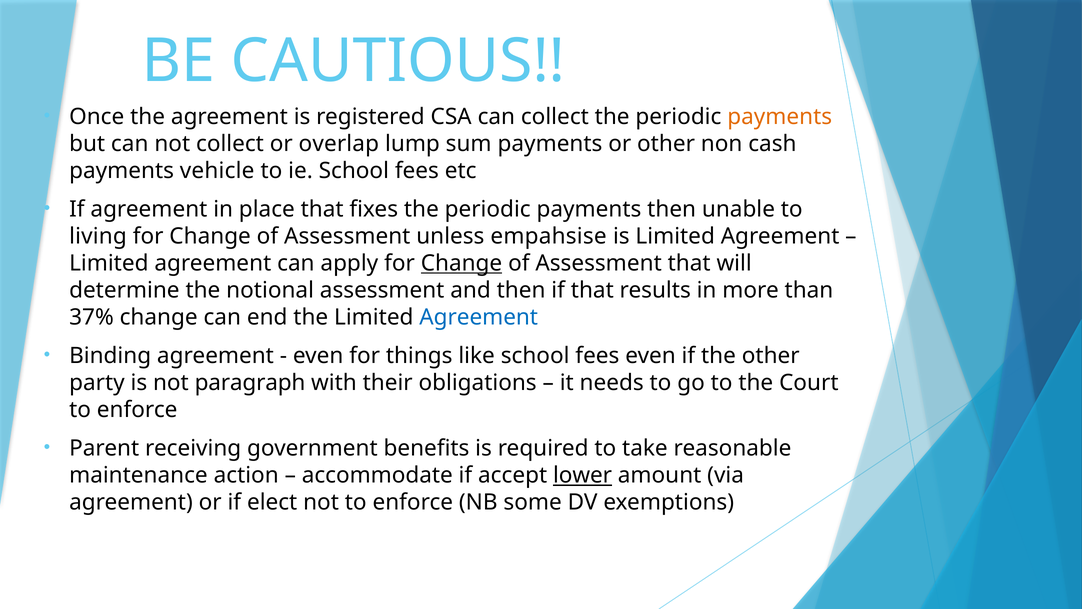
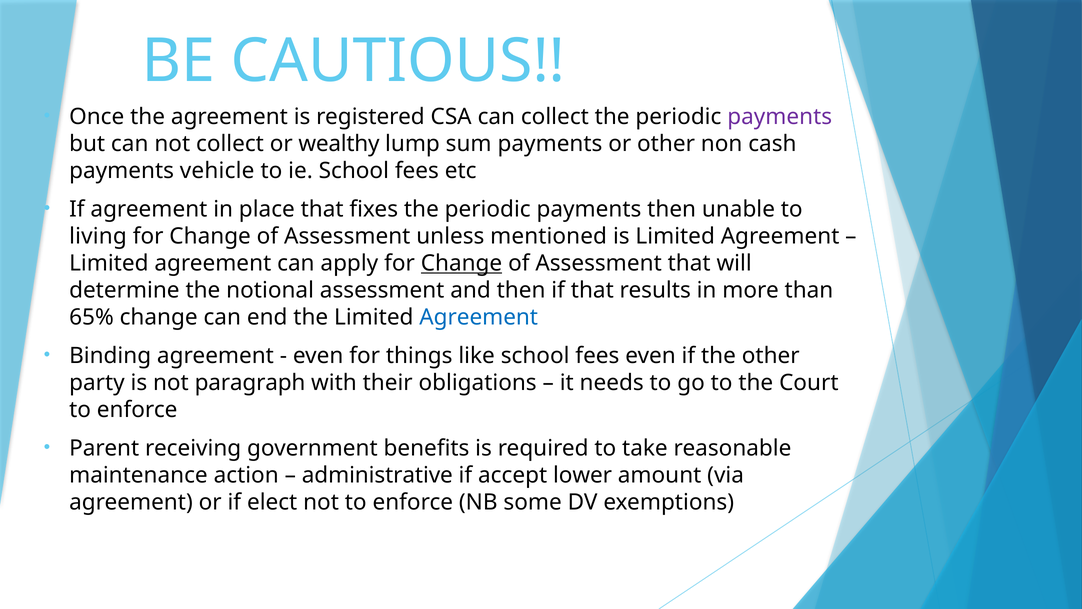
payments colour: orange -> purple (780, 117)
overlap: overlap -> wealthy (339, 144)
empahsise: empahsise -> mentioned (549, 236)
37%: 37% -> 65% (91, 317)
accommodate: accommodate -> administrative (377, 475)
lower underline: present -> none (583, 475)
